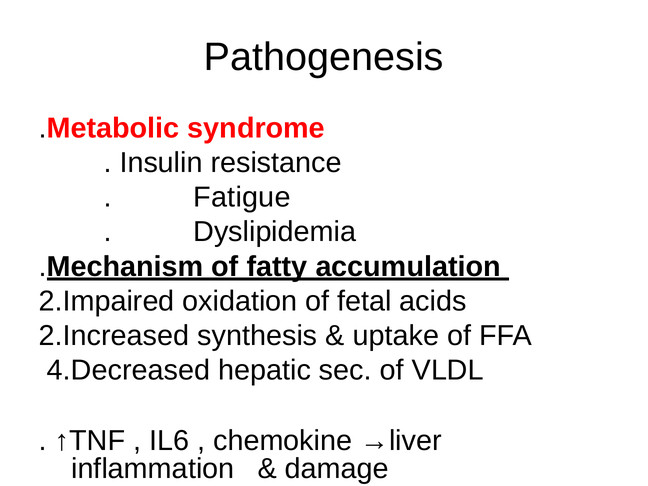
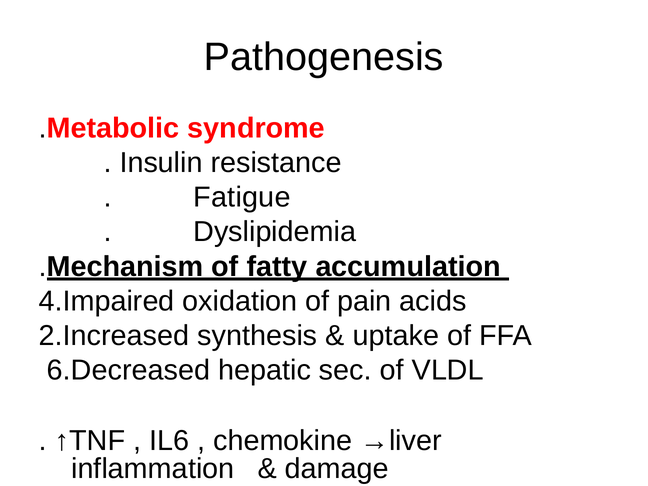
2.Impaired: 2.Impaired -> 4.Impaired (107, 301)
fetal: fetal -> pain (364, 301)
4.Decreased: 4.Decreased -> 6.Decreased (128, 370)
